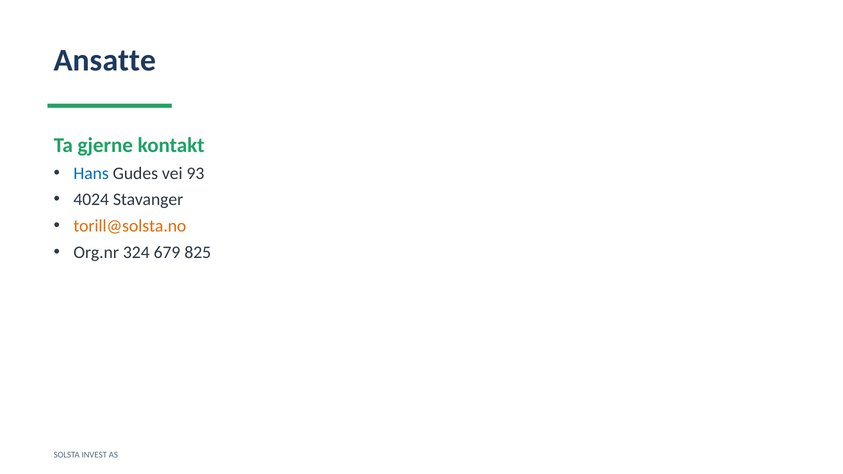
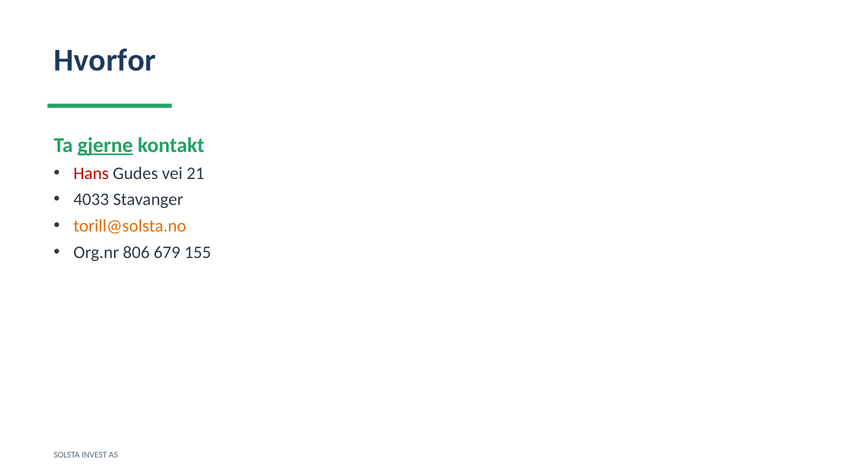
Ansatte: Ansatte -> Hvorfor (105, 60)
gjerne underline: none -> present (105, 145)
Hans colour: blue -> red (91, 173)
93: 93 -> 21 (195, 173)
4024: 4024 -> 4033 (91, 200)
324: 324 -> 806 (136, 252)
825: 825 -> 155 (198, 252)
